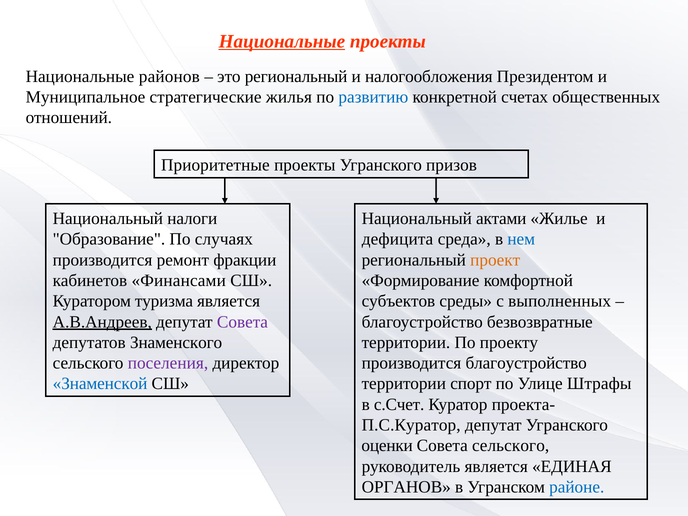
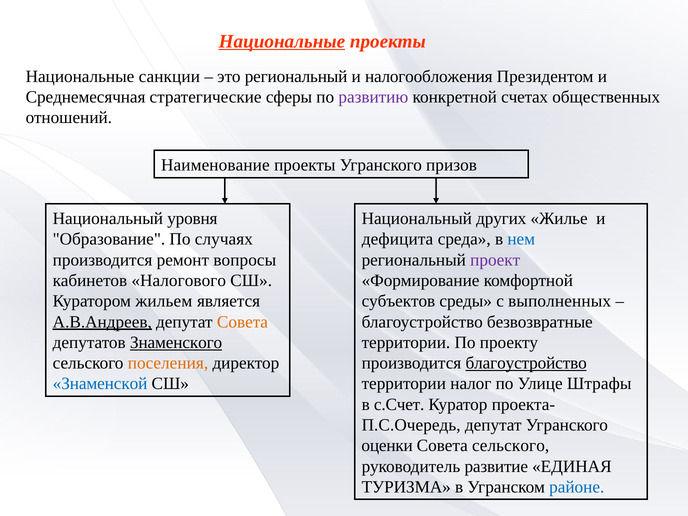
районов: районов -> санкции (169, 77)
Муниципальное: Муниципальное -> Среднемесячная (86, 97)
жилья: жилья -> сферы (289, 97)
развитию colour: blue -> purple (373, 97)
Приоритетные: Приоритетные -> Наименование (215, 165)
налоги: налоги -> уровня (192, 219)
актами: актами -> других (501, 219)
фракции: фракции -> вопросы (245, 260)
проект colour: orange -> purple (495, 260)
Финансами: Финансами -> Налогового (179, 281)
туризма: туризма -> жильем (164, 301)
Совета colour: purple -> orange (242, 322)
Знаменского underline: none -> present (176, 342)
поселения colour: purple -> orange (168, 363)
благоустройство underline: none -> present (526, 363)
спорт: спорт -> налог (471, 384)
П.С.Куратор: П.С.Куратор -> П.С.Очередь (411, 425)
руководитель является: является -> развитие (496, 466)
ОРГАНОВ: ОРГАНОВ -> ТУРИЗМА (406, 487)
